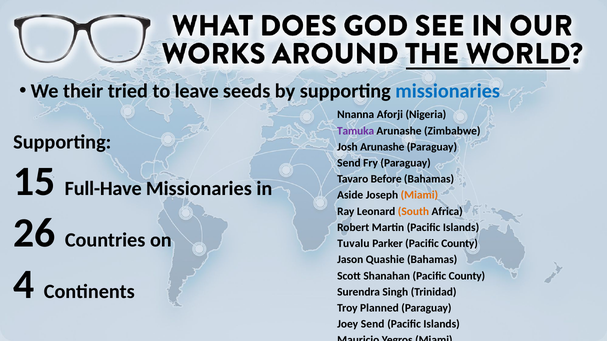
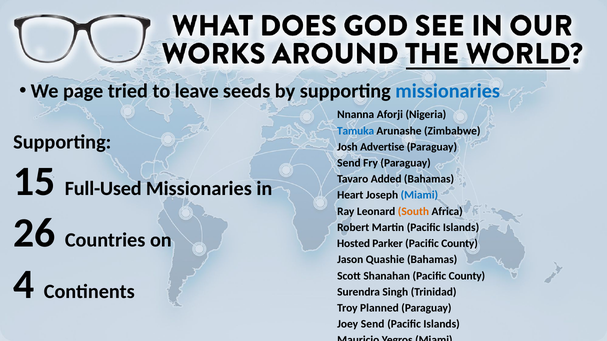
their: their -> page (83, 91)
Tamuka colour: purple -> blue (356, 131)
Josh Arunashe: Arunashe -> Advertise (382, 147)
Full-Have: Full-Have -> Full-Used (103, 189)
Before: Before -> Added (386, 179)
Aside: Aside -> Heart (350, 195)
Miami colour: orange -> blue (419, 195)
Tuvalu: Tuvalu -> Hosted (354, 244)
